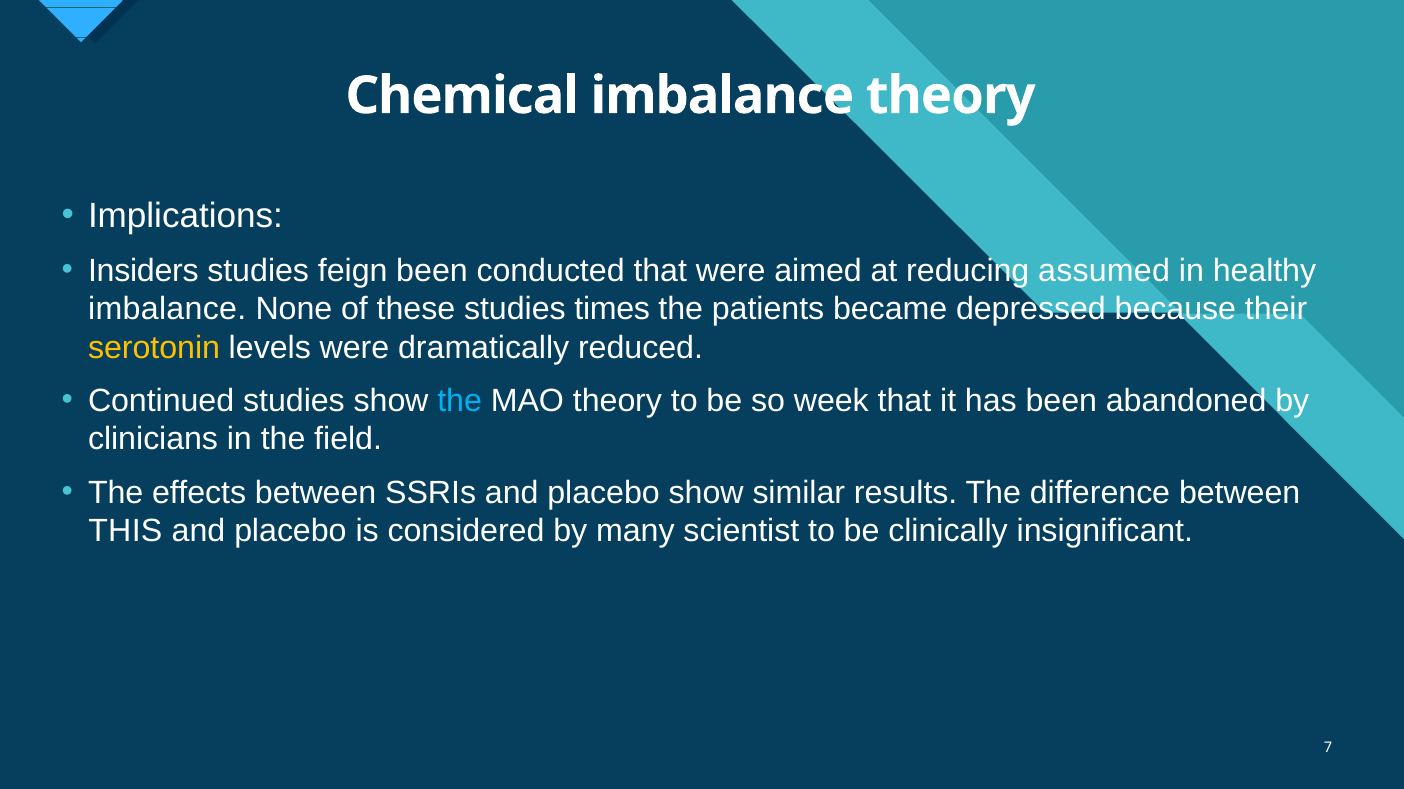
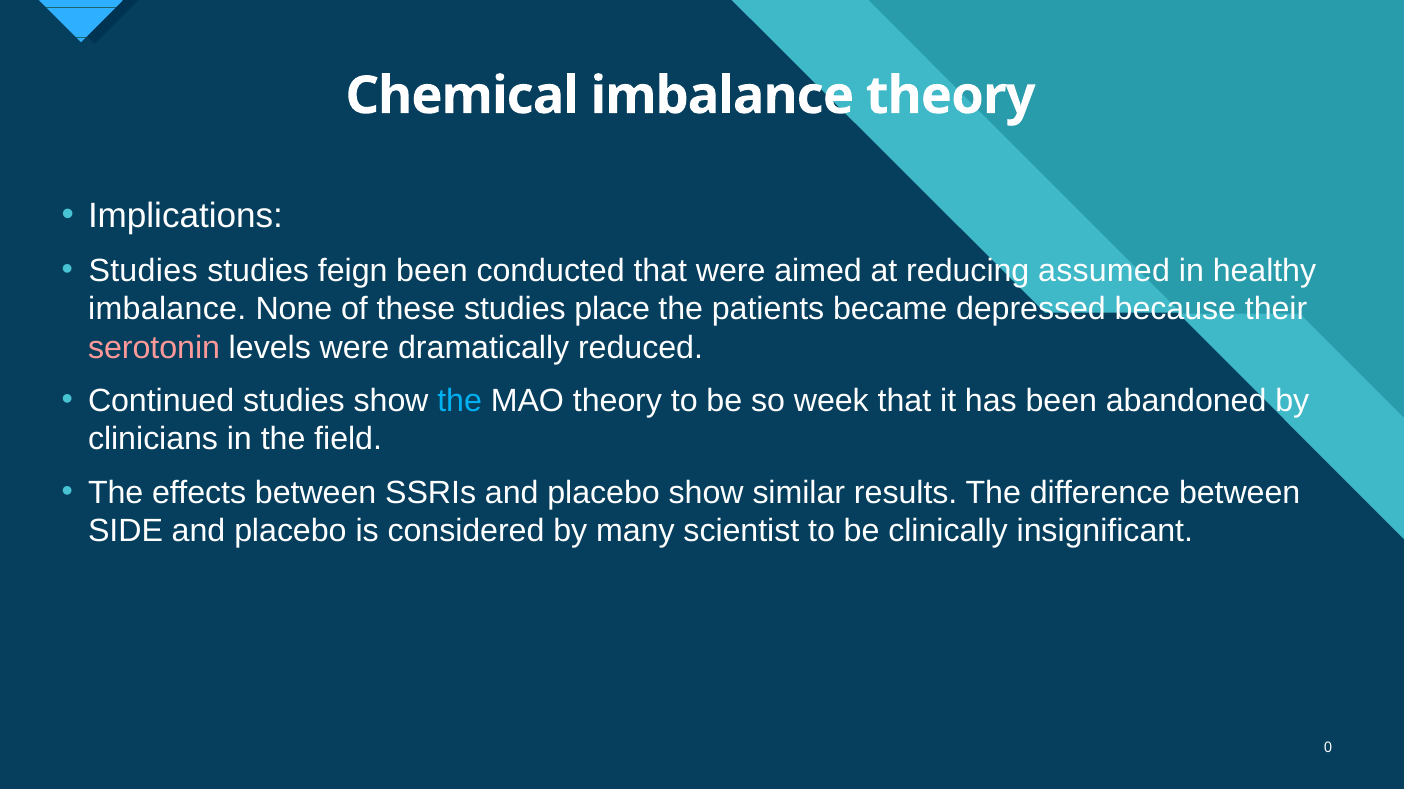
Insiders: Insiders -> Studies (143, 271)
times: times -> place (612, 309)
serotonin colour: yellow -> pink (154, 348)
THIS: THIS -> SIDE (126, 532)
7: 7 -> 0 (1328, 748)
